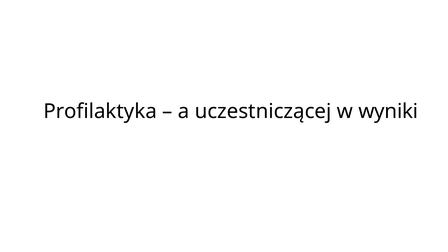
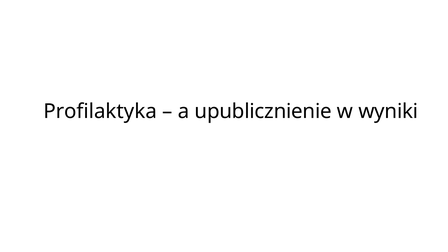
uczestniczącej: uczestniczącej -> upublicznienie (263, 111)
